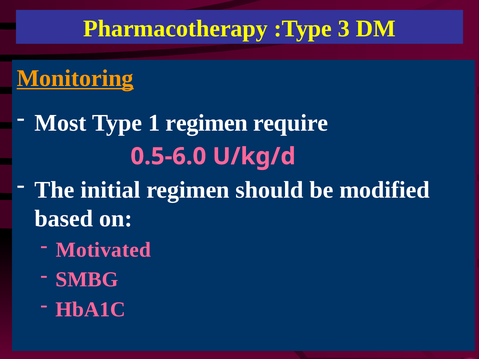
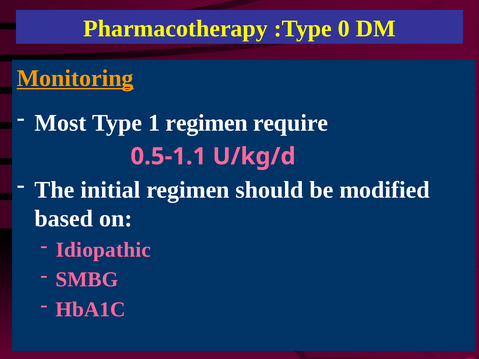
3: 3 -> 0 (344, 29)
0.5-6.0: 0.5-6.0 -> 0.5-1.1 (168, 157)
Motivated: Motivated -> Idiopathic (103, 250)
